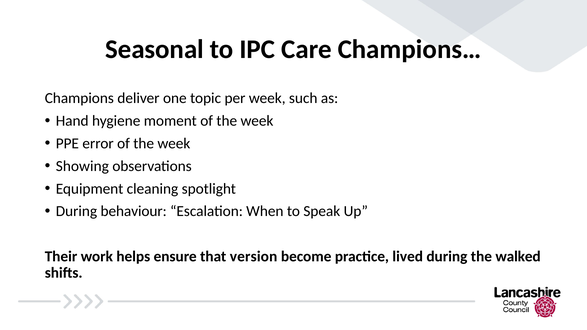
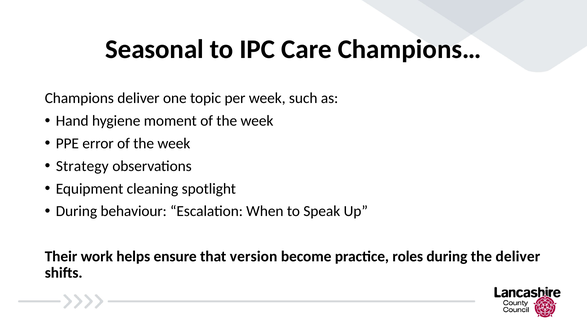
Showing: Showing -> Strategy (82, 166)
lived: lived -> roles (408, 257)
the walked: walked -> deliver (518, 257)
